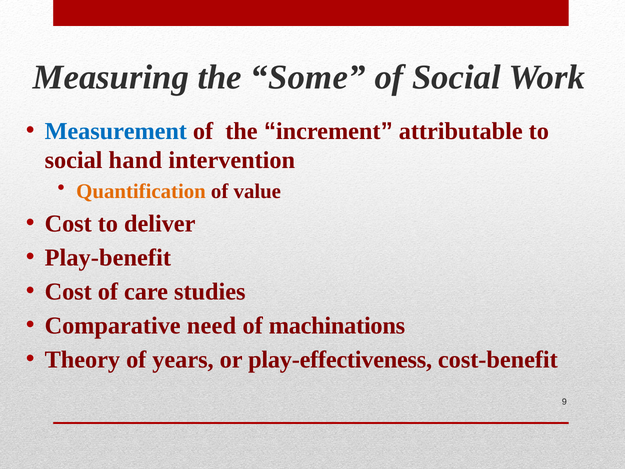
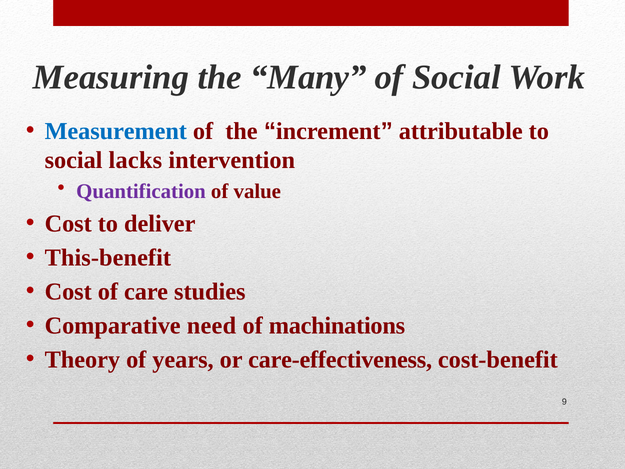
Some: Some -> Many (308, 77)
hand: hand -> lacks (135, 160)
Quantification colour: orange -> purple (141, 191)
Play-benefit: Play-benefit -> This-benefit (108, 257)
play-effectiveness: play-effectiveness -> care-effectiveness (340, 359)
